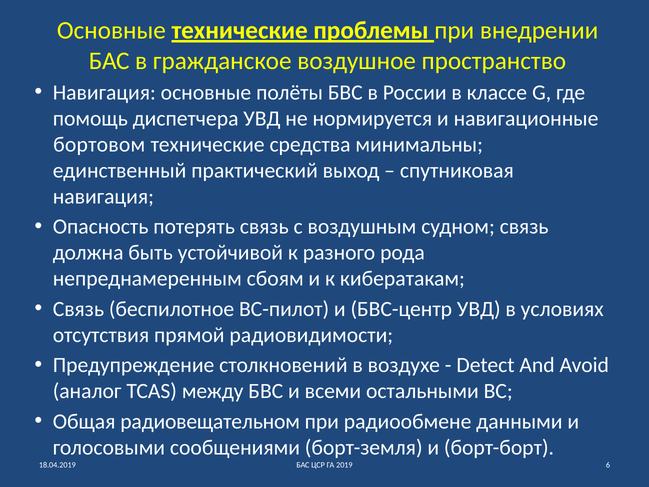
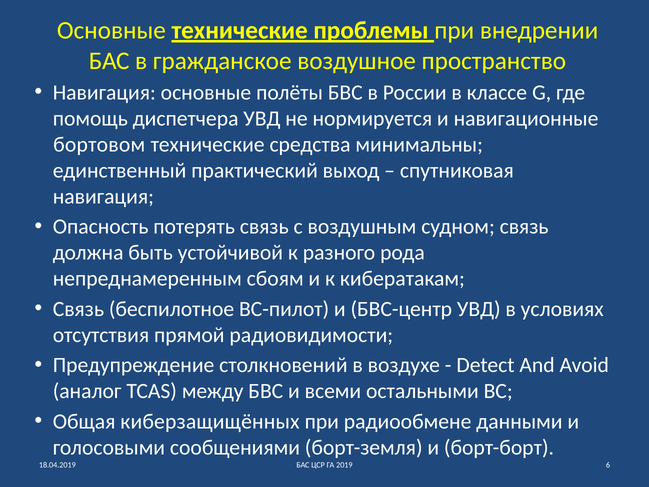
радиовещательном: радиовещательном -> киберзащищённых (210, 421)
